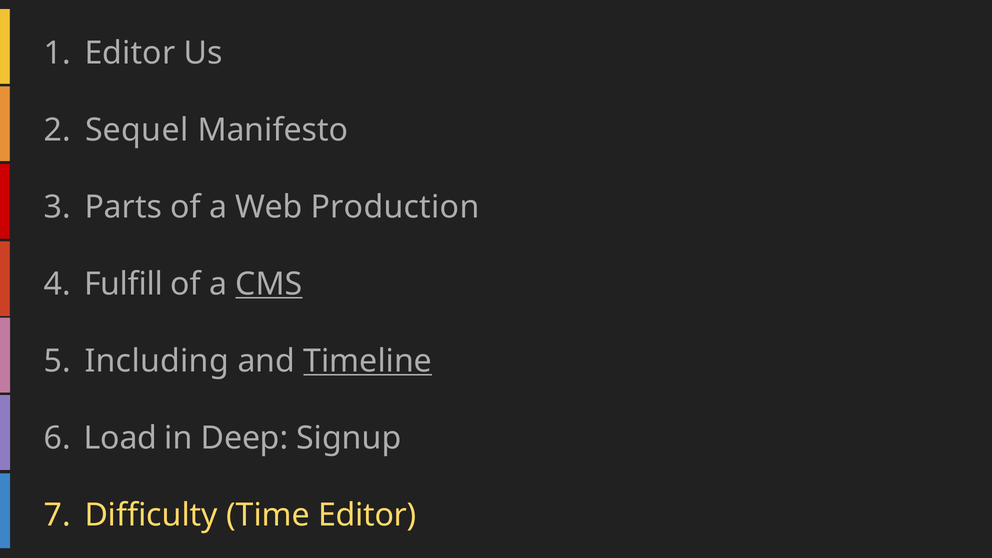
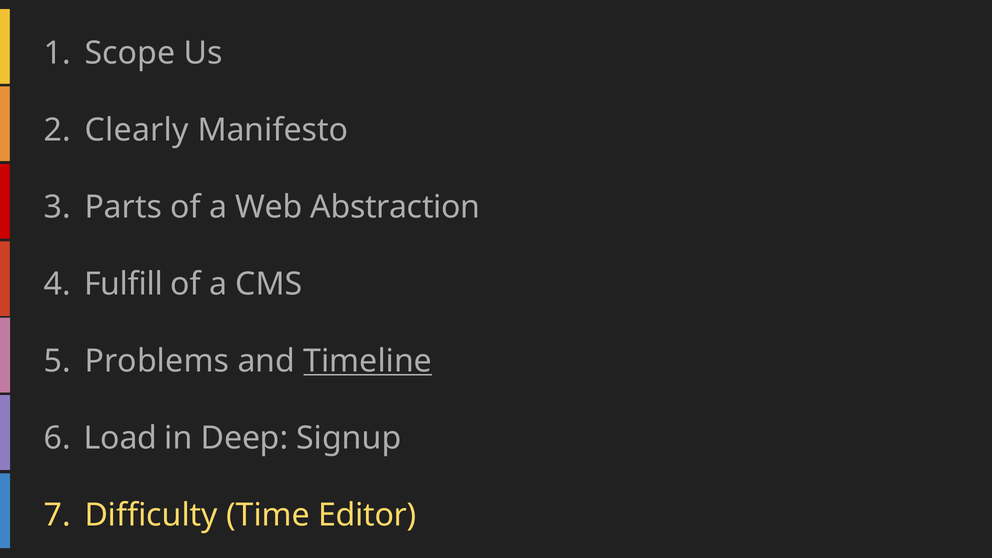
Editor: Editor -> Scope (130, 53)
Sequel: Sequel -> Clearly (137, 130)
Production: Production -> Abstraction (395, 207)
CMS underline: present -> none (269, 284)
Including: Including -> Problems (157, 361)
